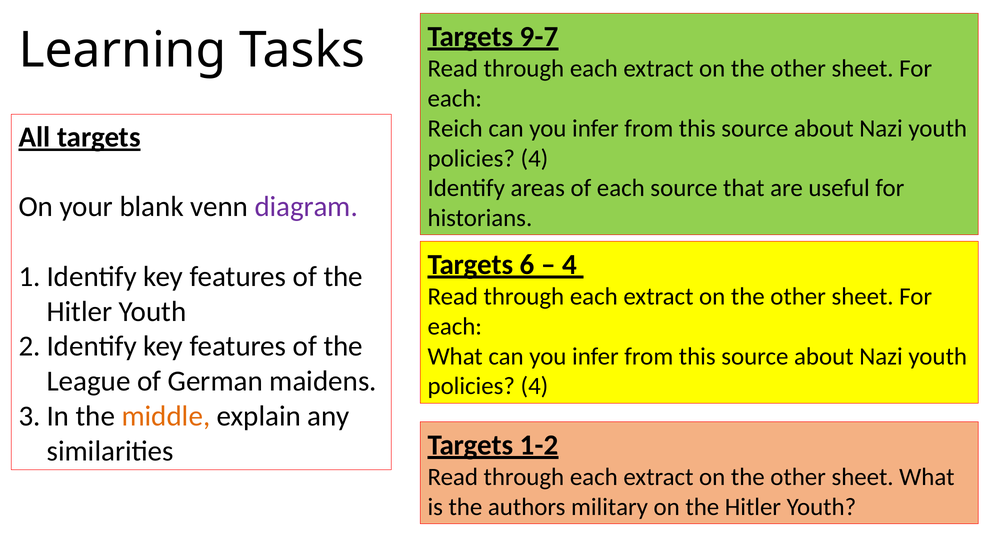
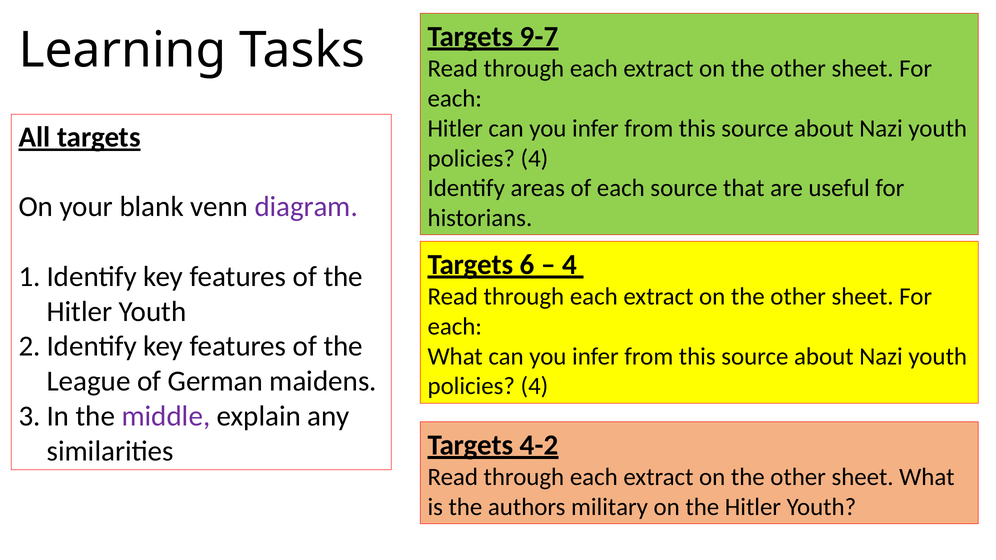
Reich: Reich -> Hitler (455, 128)
middle colour: orange -> purple (166, 416)
1-2: 1-2 -> 4-2 (539, 445)
